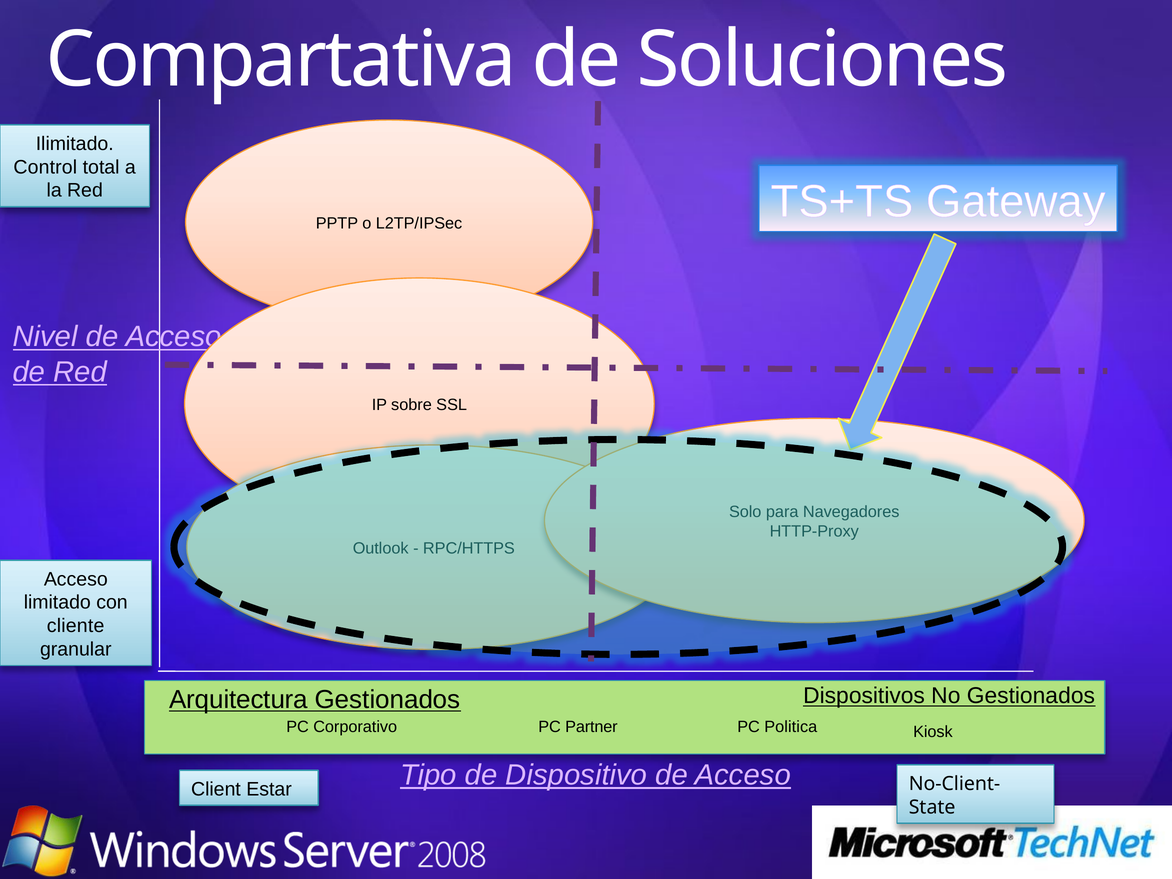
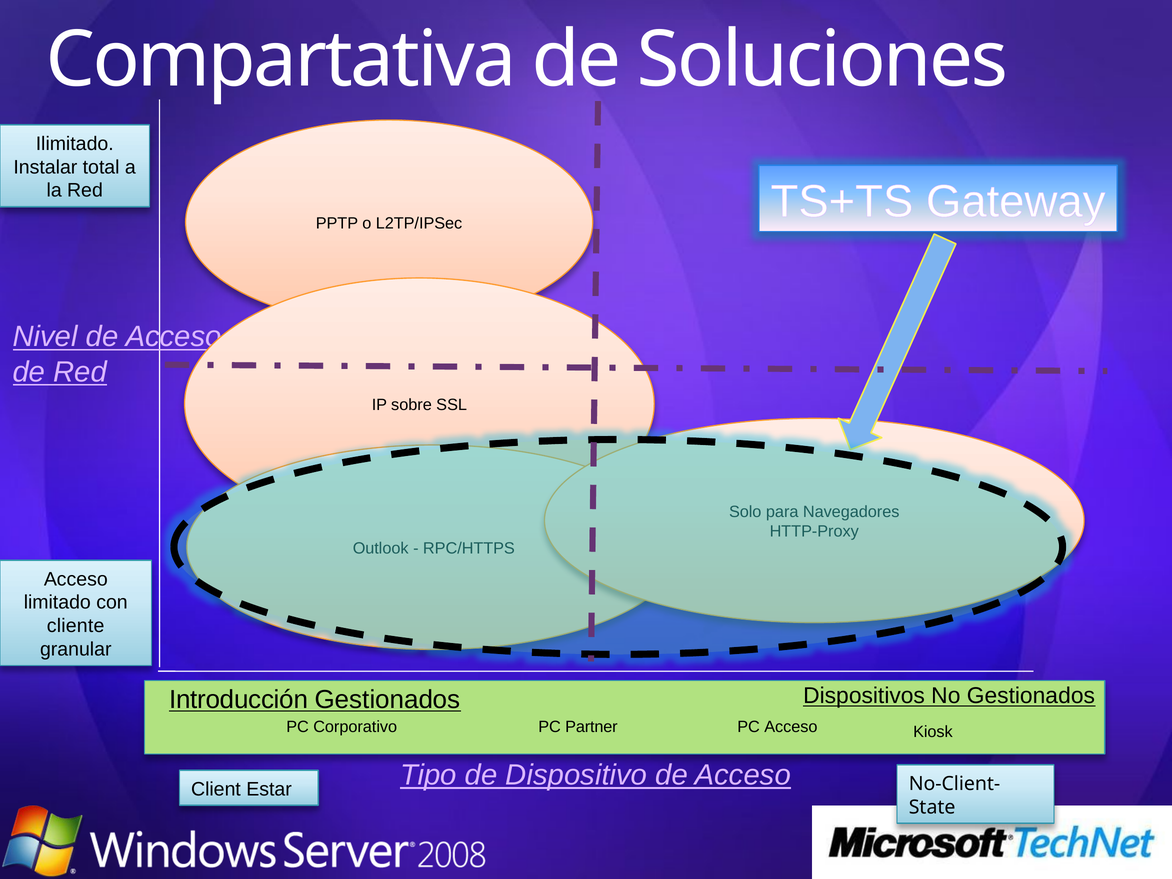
Control: Control -> Instalar (45, 167)
Arquitectura: Arquitectura -> Introducción (239, 699)
PC Politica: Politica -> Acceso (791, 727)
